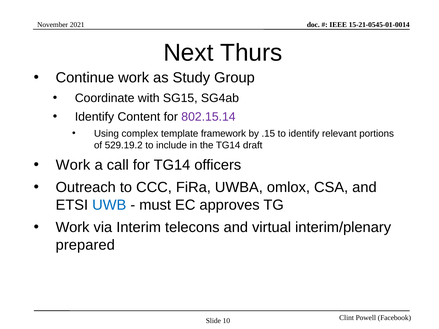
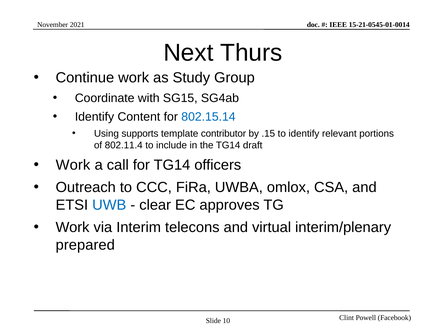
802.15.14 colour: purple -> blue (208, 117)
complex: complex -> supports (140, 134)
framework: framework -> contributor (224, 134)
529.19.2: 529.19.2 -> 802.11.4 (124, 145)
must: must -> clear (155, 205)
